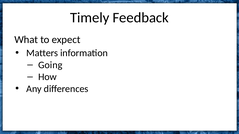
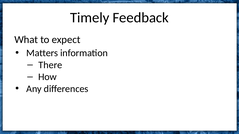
Going: Going -> There (50, 65)
